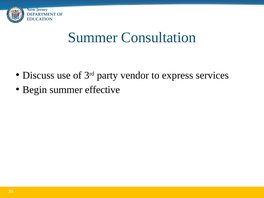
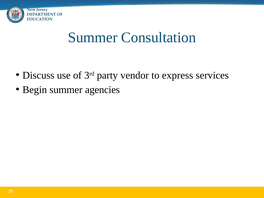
effective: effective -> agencies (102, 90)
